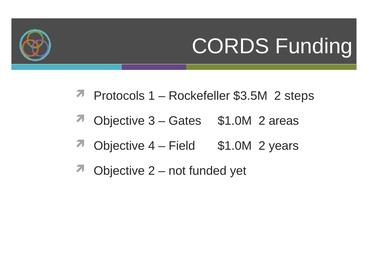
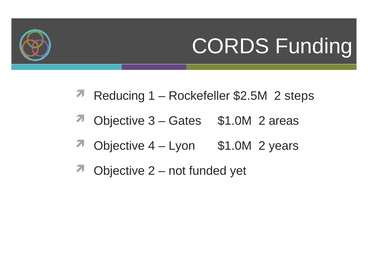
Protocols: Protocols -> Reducing (119, 96)
$3.5M: $3.5M -> $2.5M (250, 96)
Field: Field -> Lyon (182, 146)
